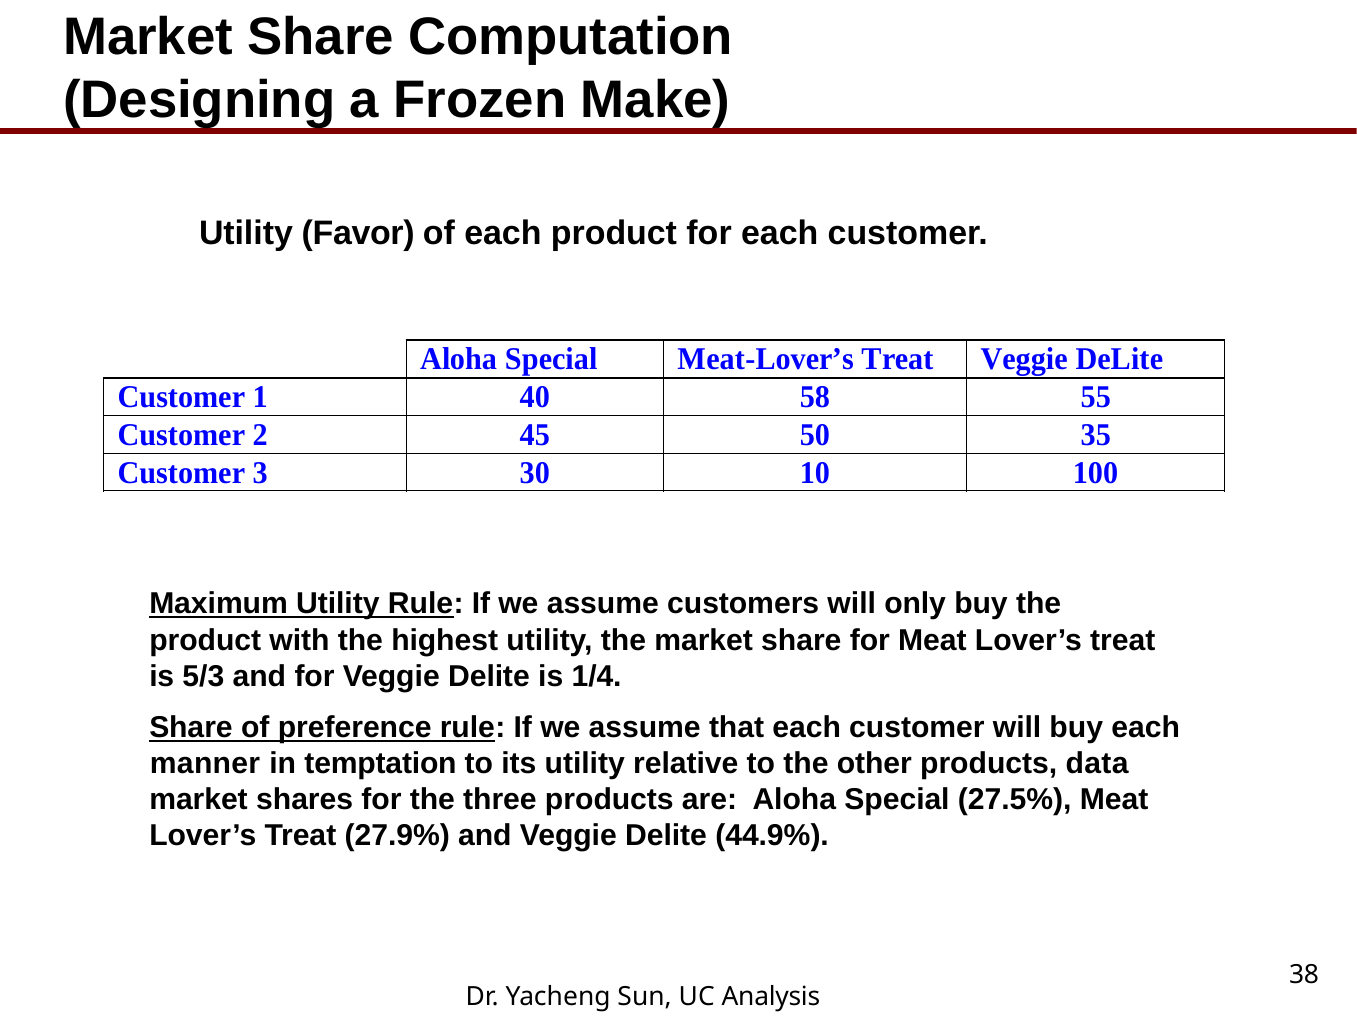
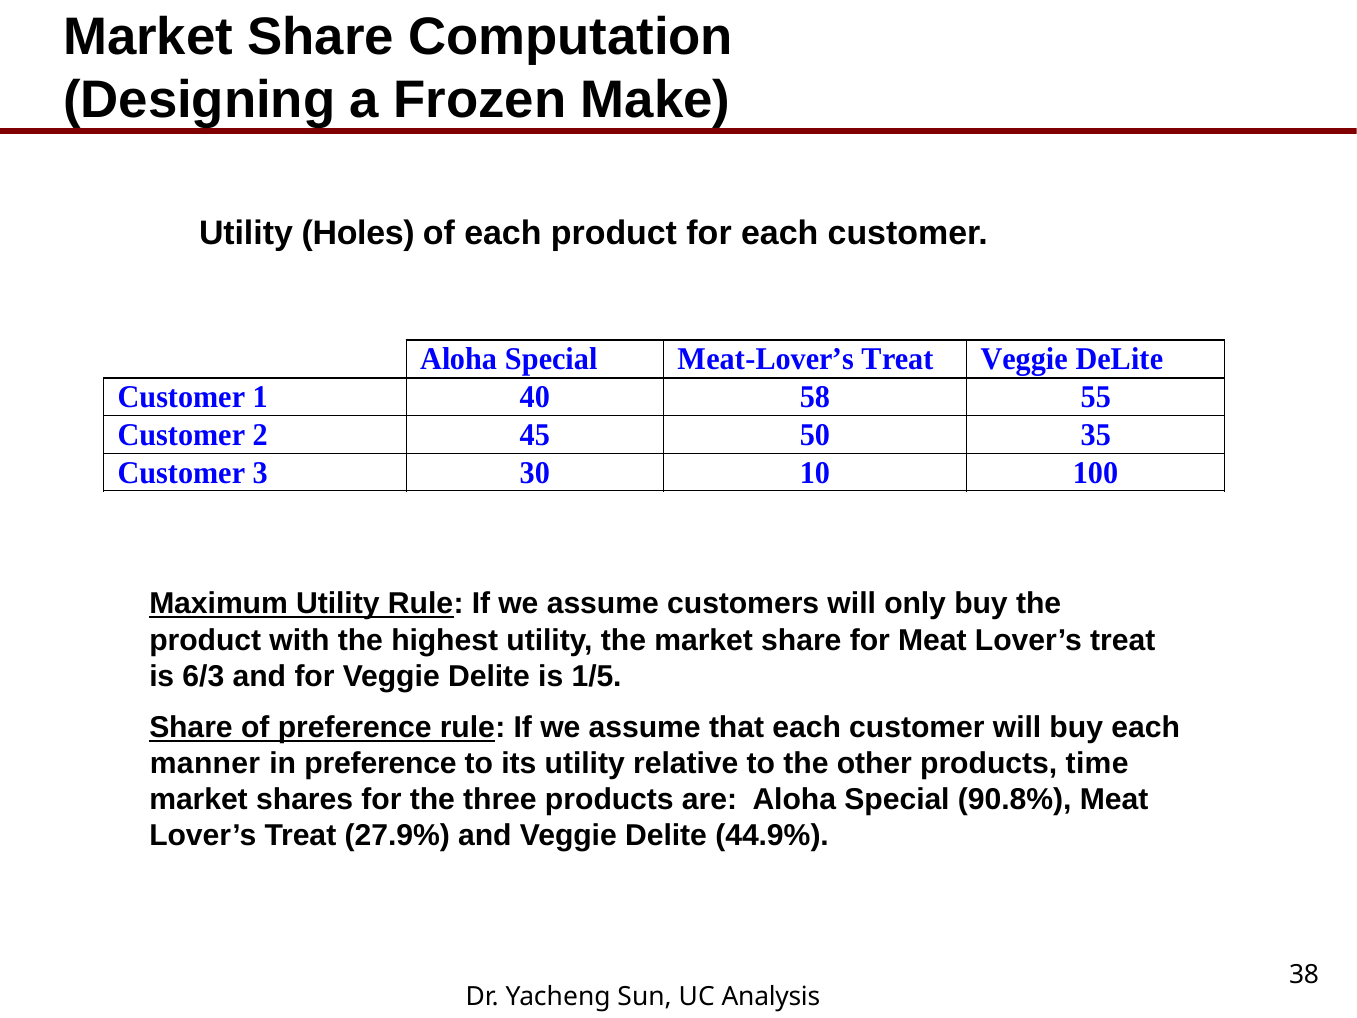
Favor: Favor -> Holes (358, 233)
5/3: 5/3 -> 6/3 (203, 676)
1/4: 1/4 -> 1/5 (597, 676)
in temptation: temptation -> preference (381, 763)
data: data -> time (1097, 763)
27.5%: 27.5% -> 90.8% (1015, 800)
